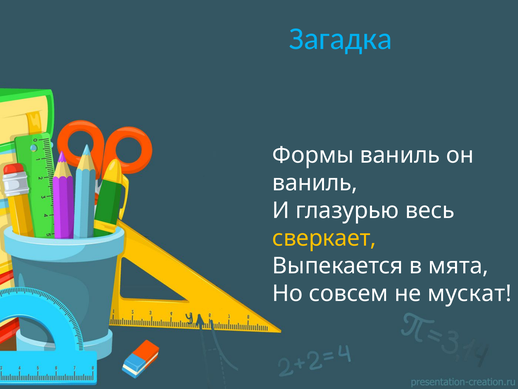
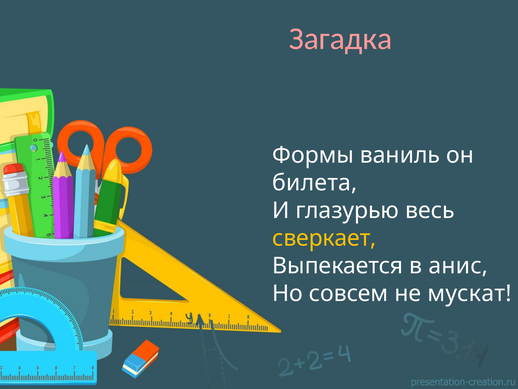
Загадка colour: light blue -> pink (341, 39)
ваниль: ваниль -> билета (315, 183)
мята: мята -> анис (458, 266)
